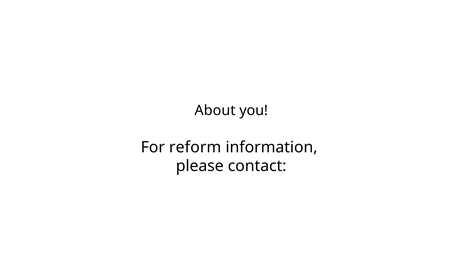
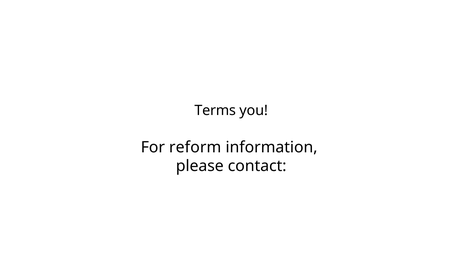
About: About -> Terms (215, 111)
